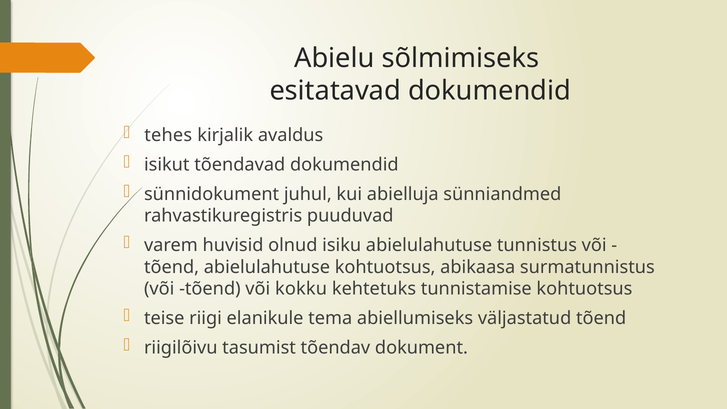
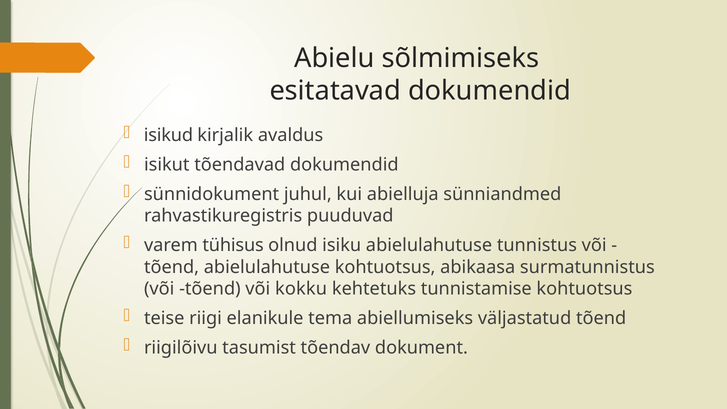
tehes: tehes -> isikud (168, 135)
huvisid: huvisid -> tühisus (233, 245)
